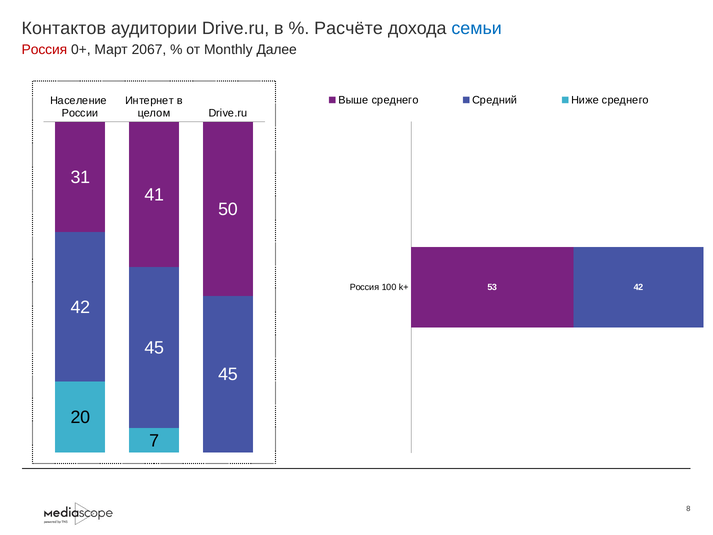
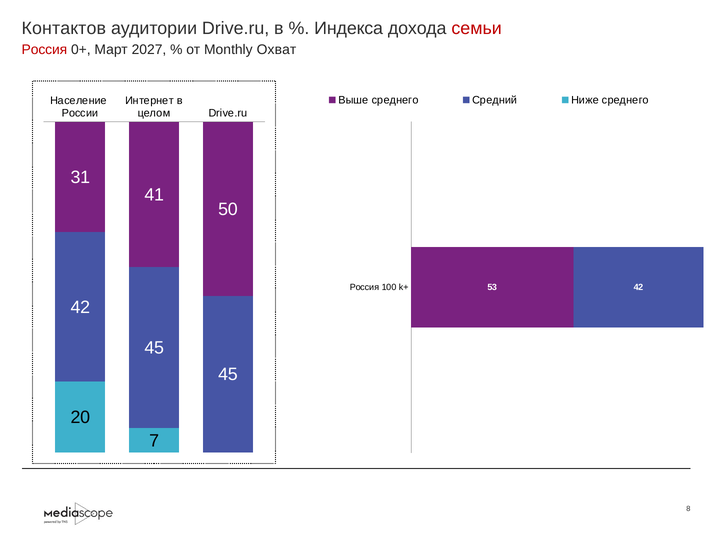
Расчёте: Расчёте -> Индекса (349, 28)
семьи colour: blue -> red (477, 28)
2067: 2067 -> 2027 (149, 50)
Далее: Далее -> Охват (277, 50)
